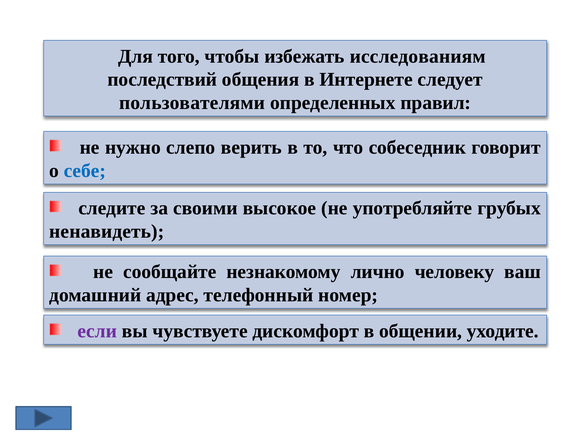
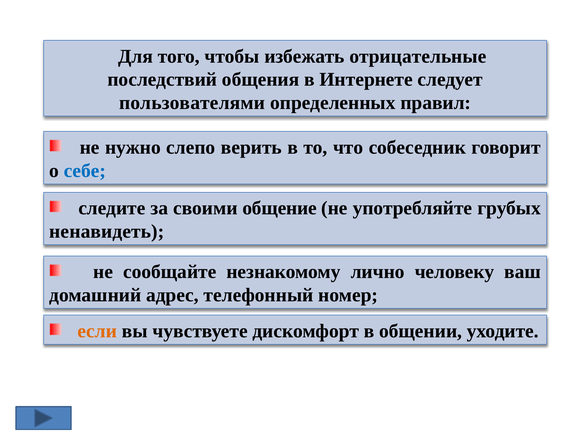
исследованиям: исследованиям -> отрицательные (418, 56)
высокое: высокое -> общение (280, 208)
если colour: purple -> orange (97, 331)
